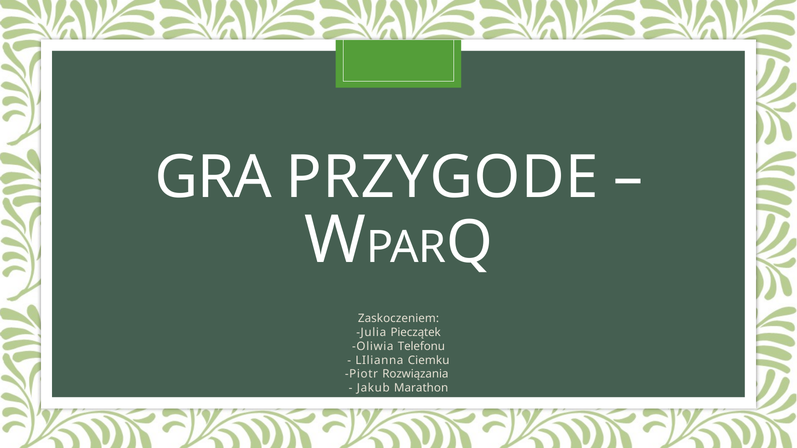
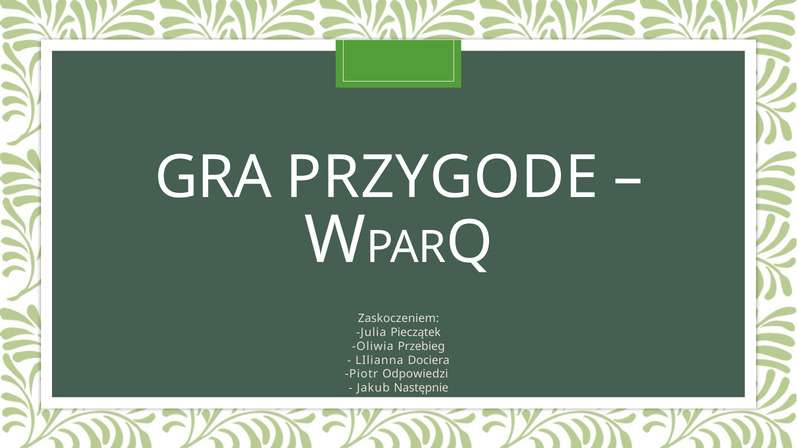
Telefonu: Telefonu -> Przebieg (421, 346)
Ciemku: Ciemku -> Dociera (429, 360)
Rozwiązania: Rozwiązania -> Odpowiedzi (415, 374)
Marathon: Marathon -> Następnie (421, 388)
